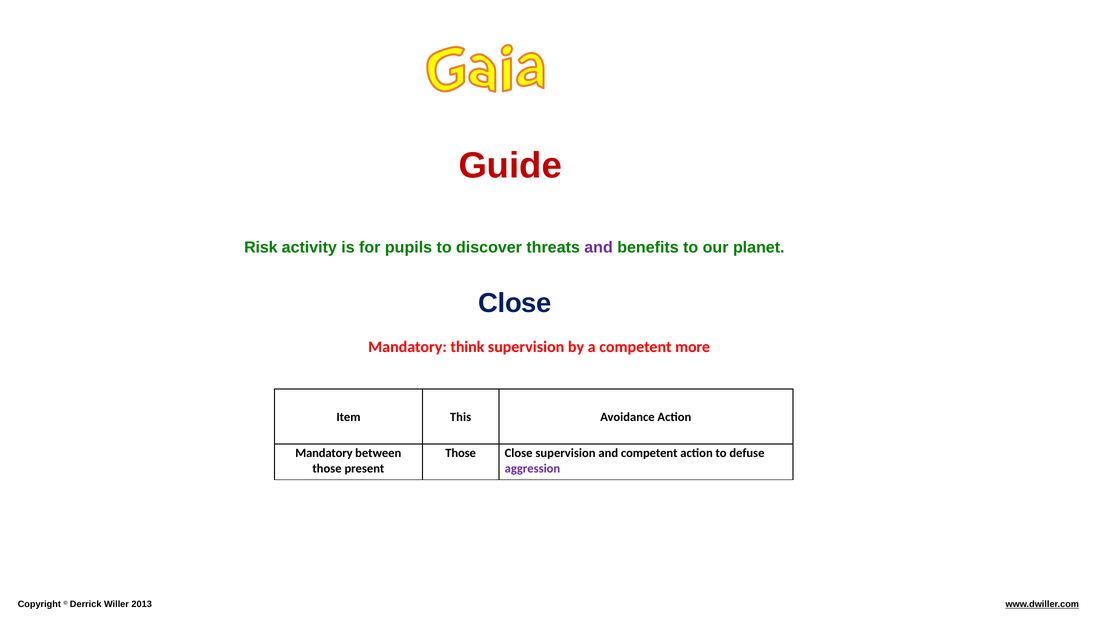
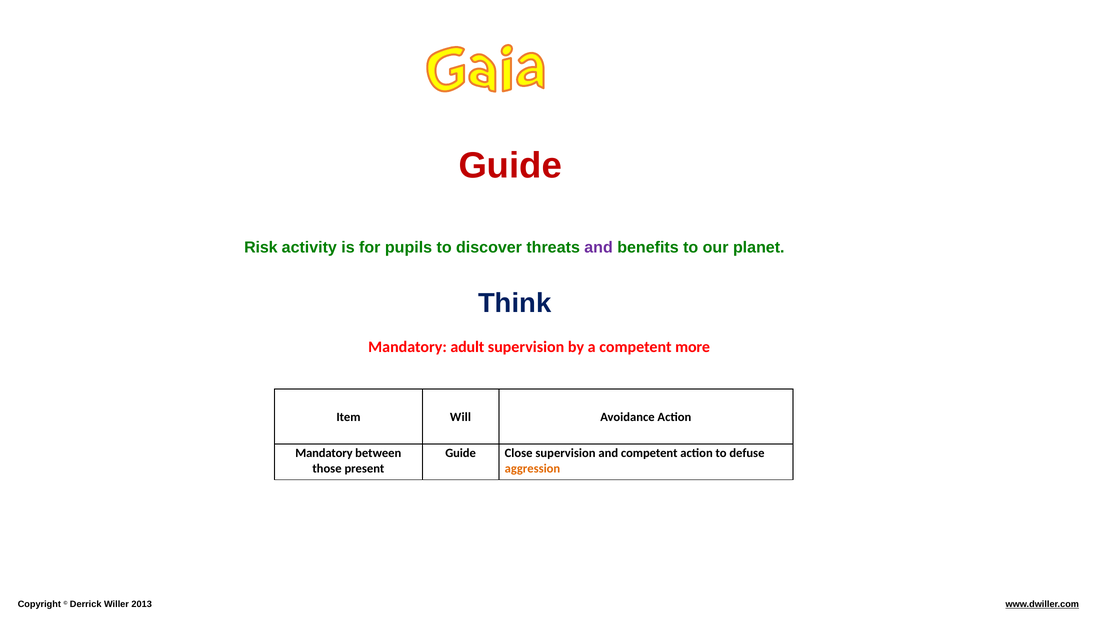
Close: Close -> Think (515, 303)
think: think -> adult (467, 347)
This: This -> Will (460, 417)
Those: Those -> Guide (461, 453)
aggression colour: purple -> orange (532, 468)
